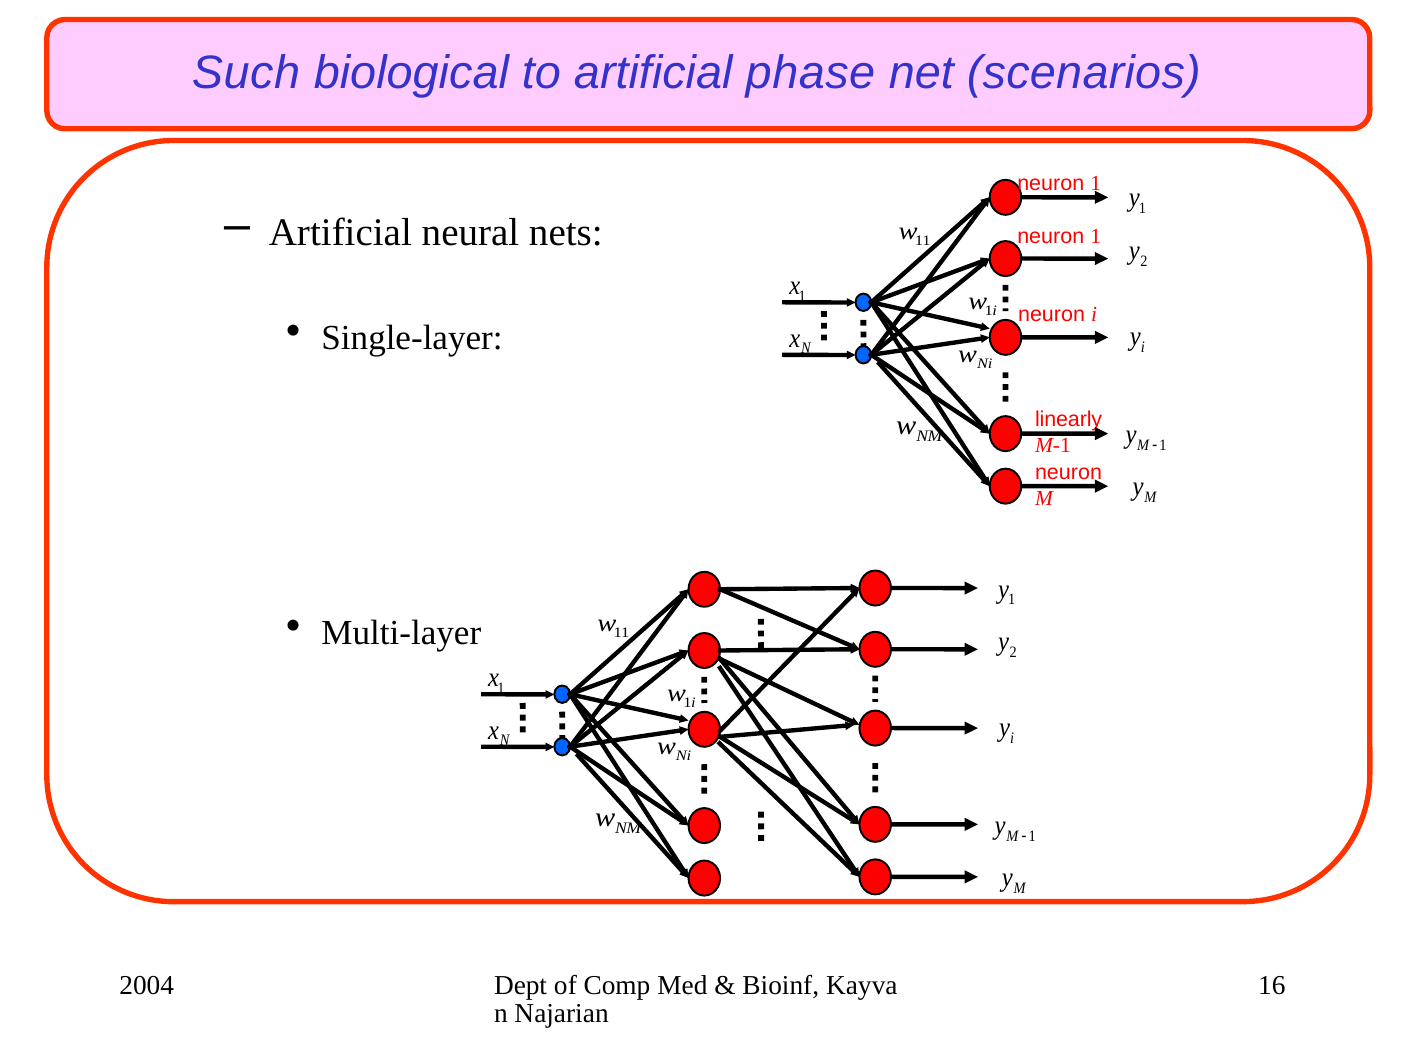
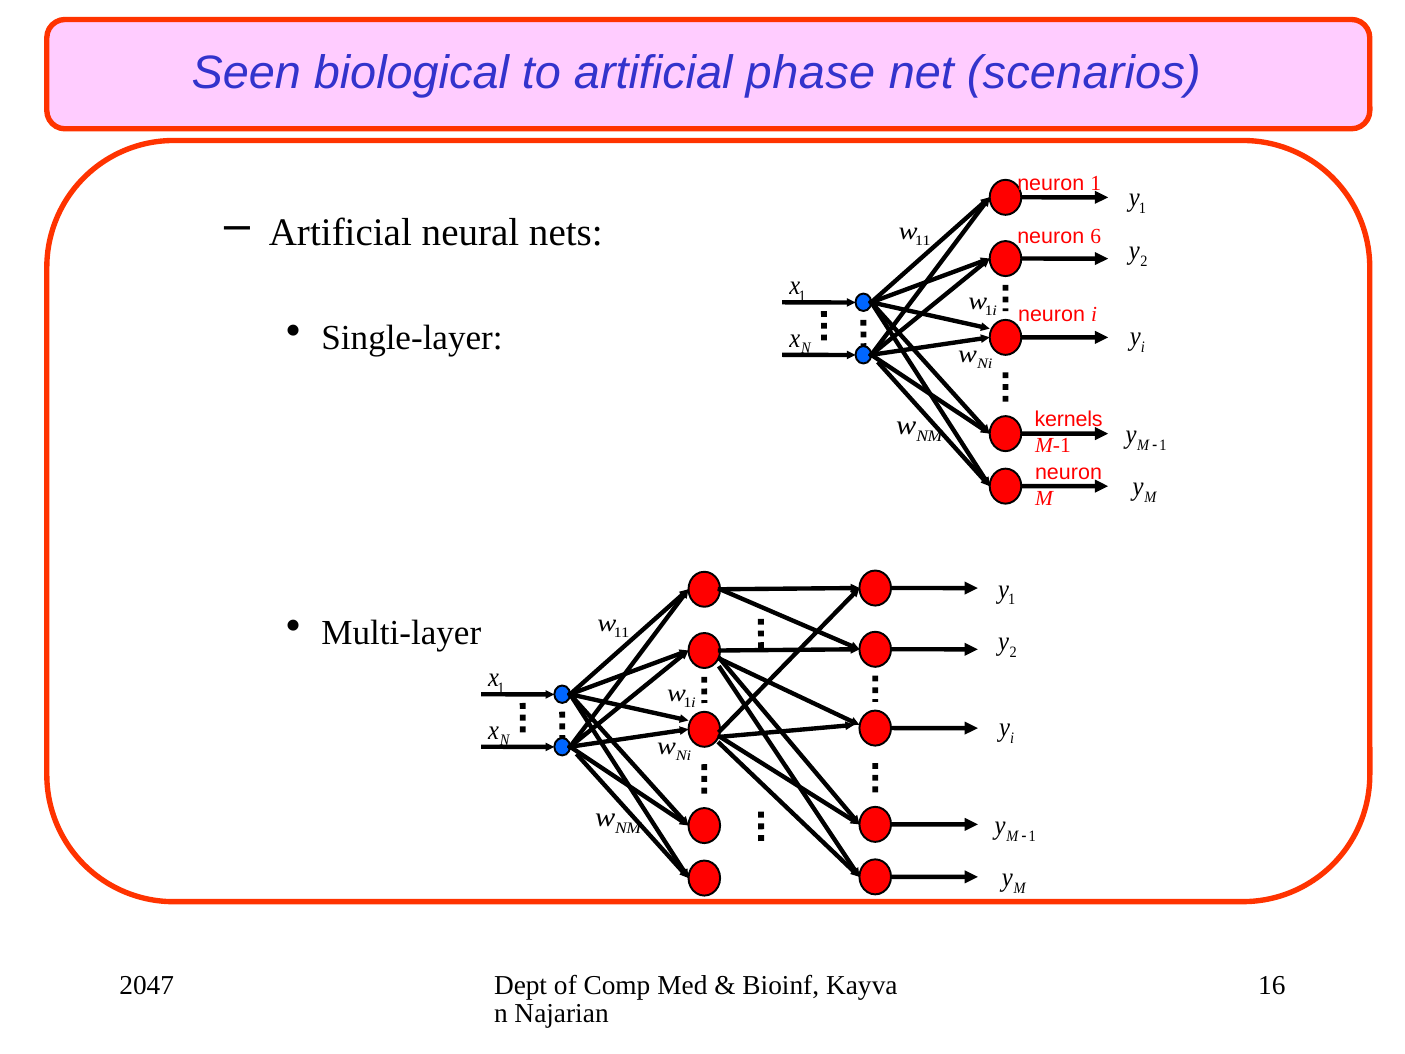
Such: Such -> Seen (246, 73)
1: 1 -> 6 (1096, 236)
linearly: linearly -> kernels (1069, 420)
2004: 2004 -> 2047 (147, 985)
